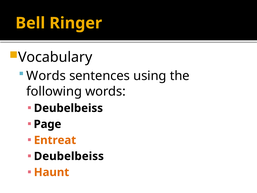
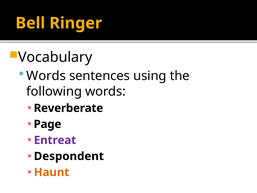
Deubelbeiss: Deubelbeiss -> Reverberate (68, 108)
Entreat colour: orange -> purple (55, 140)
Deubelbeiss: Deubelbeiss -> Despondent (69, 156)
